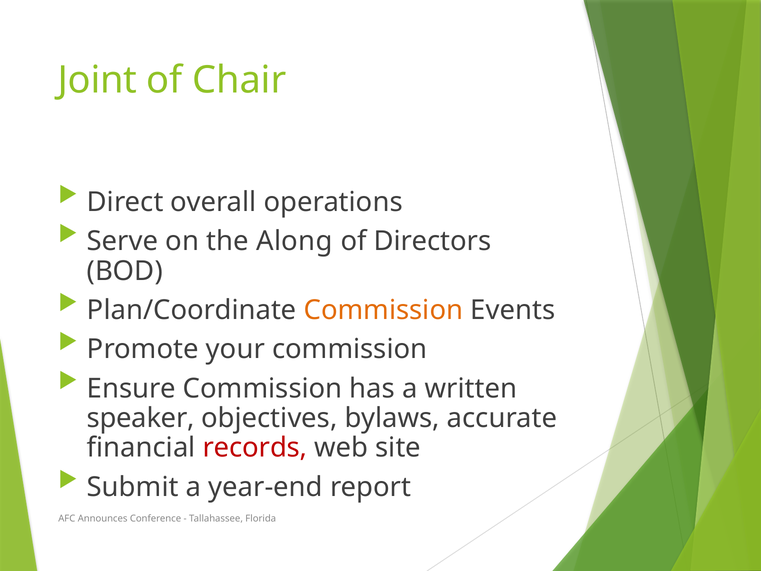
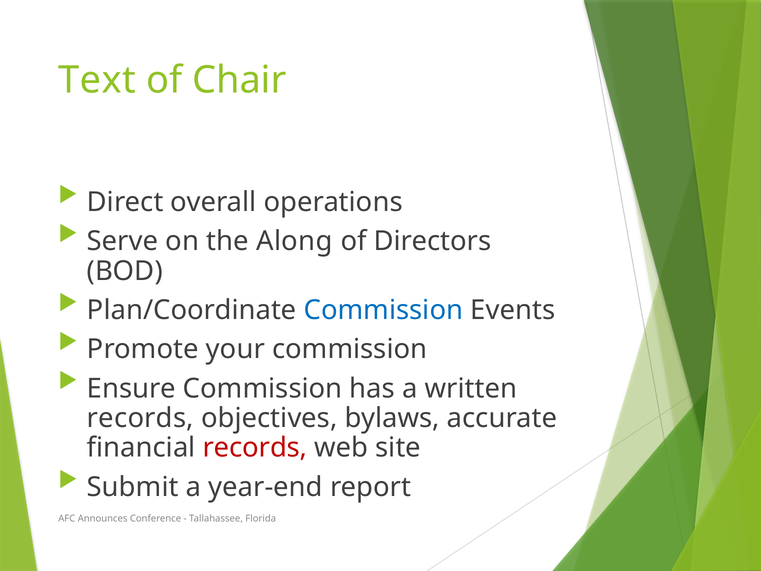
Joint: Joint -> Text (97, 80)
Commission colour: orange -> blue (383, 310)
speaker: speaker -> records (140, 418)
